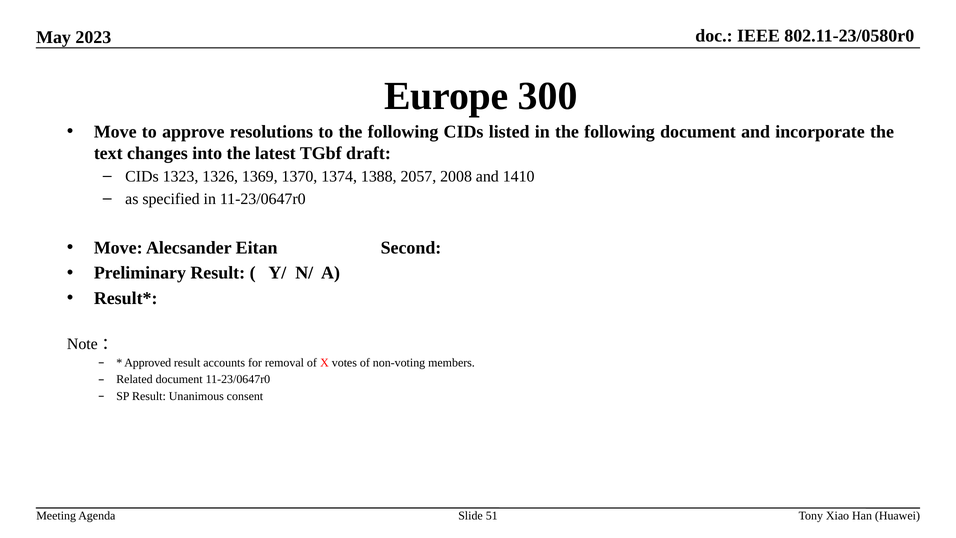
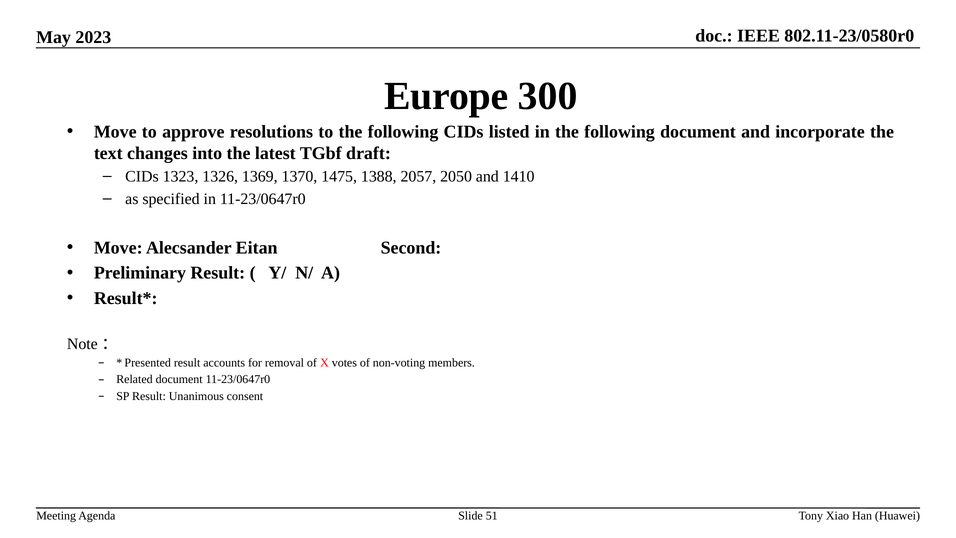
1374: 1374 -> 1475 (339, 176)
2008: 2008 -> 2050 (456, 176)
Approved: Approved -> Presented (148, 363)
